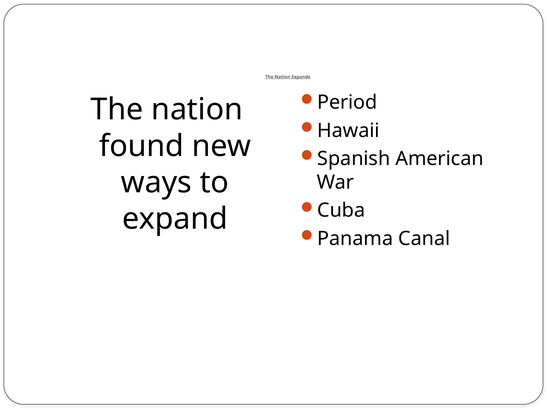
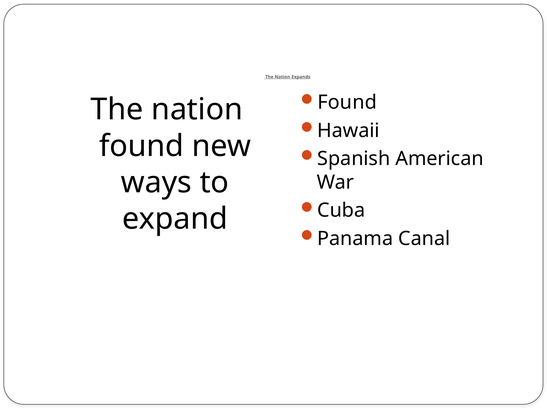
Period: Period -> Found (347, 103)
